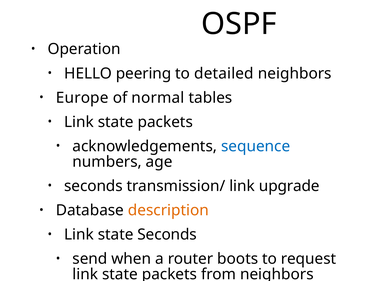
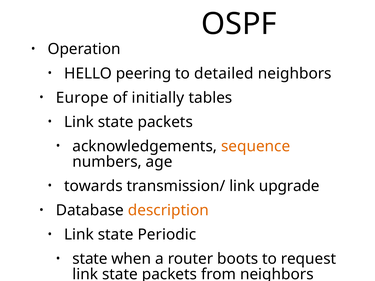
normal: normal -> initially (158, 98)
sequence colour: blue -> orange (256, 146)
seconds: seconds -> towards (93, 186)
state Seconds: Seconds -> Periodic (167, 235)
send: send -> state (90, 259)
